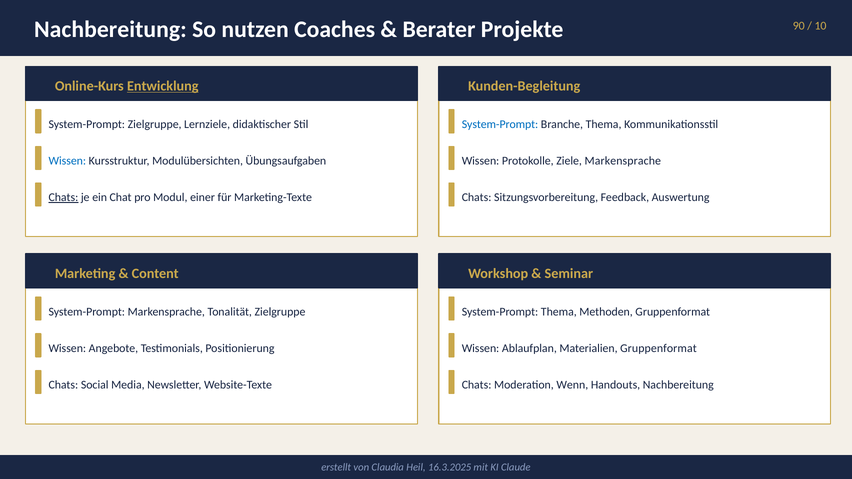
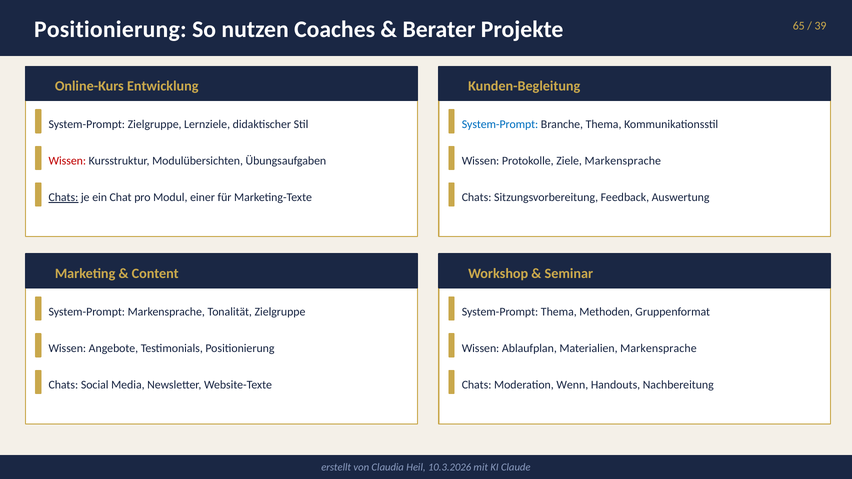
Nachbereitung: Nachbereitung -> Positionierung (110, 29)
90: 90 -> 65 (799, 26)
10: 10 -> 39 (821, 26)
Entwicklung underline: present -> none (163, 86)
Wissen colour: blue -> red (67, 161)
Materialien Gruppenformat: Gruppenformat -> Markensprache (658, 348)
16.3.2025: 16.3.2025 -> 10.3.2026 (450, 468)
